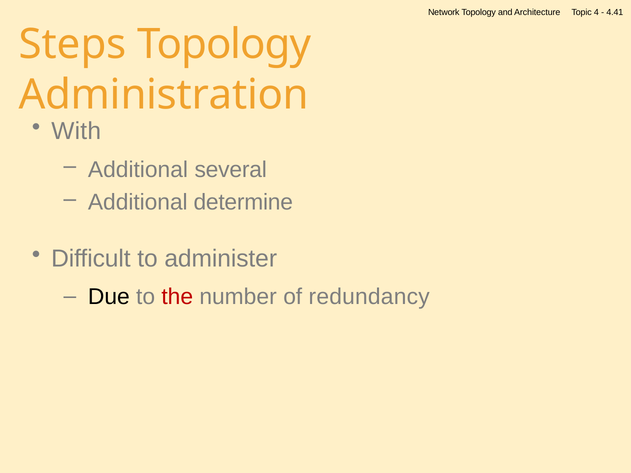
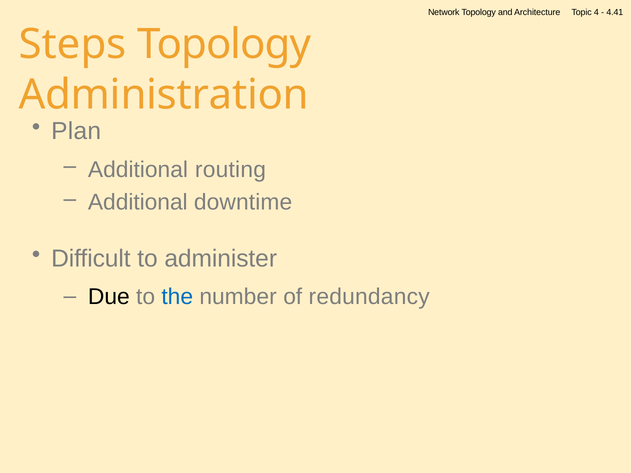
With: With -> Plan (76, 131)
several: several -> routing (230, 170)
determine: determine -> downtime (243, 203)
the colour: red -> blue (177, 297)
